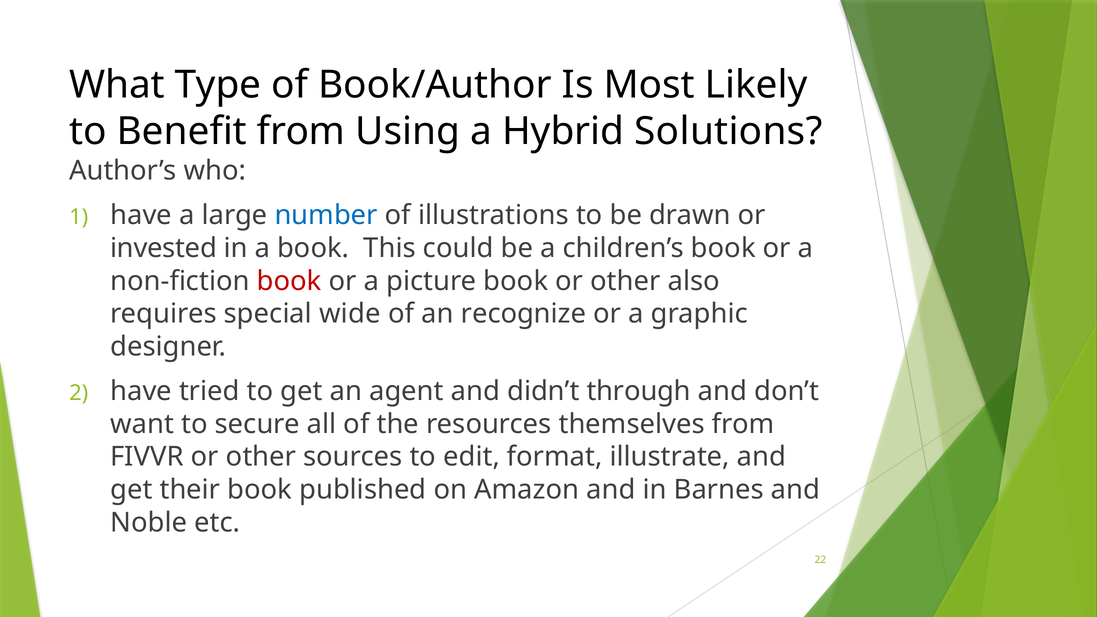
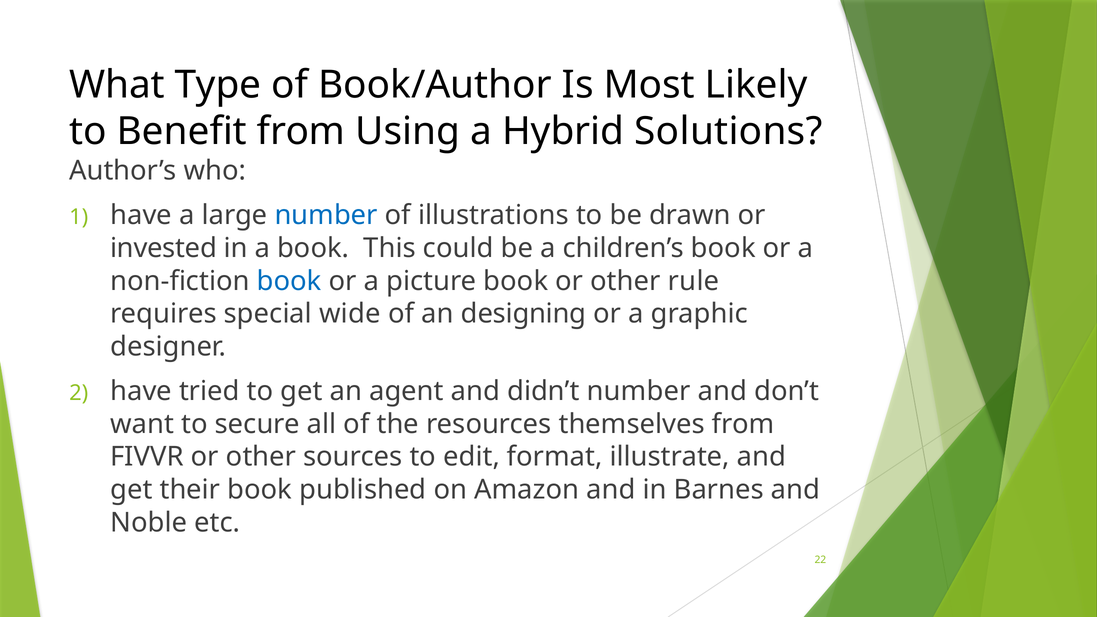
book colour: red -> blue (289, 281)
also: also -> rule (694, 281)
recognize: recognize -> designing (524, 314)
didn’t through: through -> number (639, 391)
